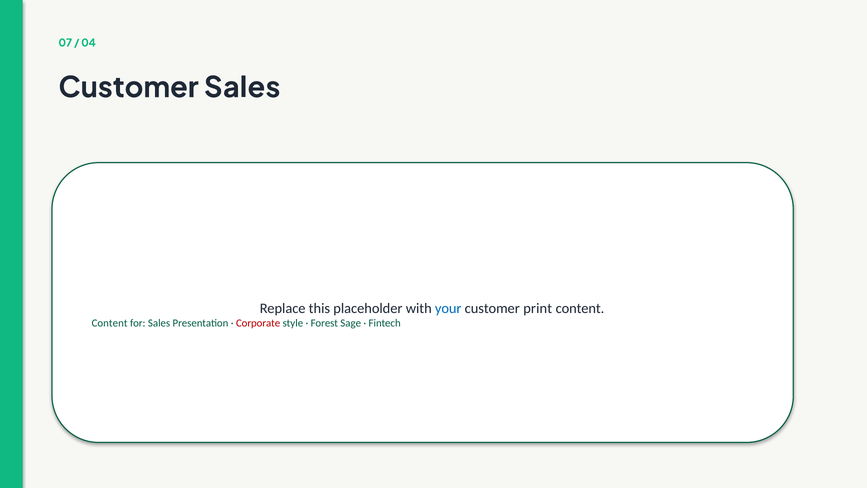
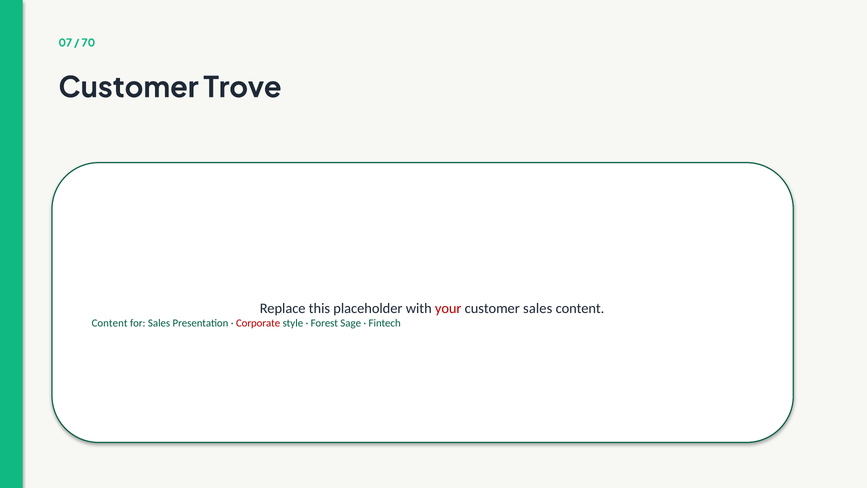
04: 04 -> 70 (88, 43)
Customer Sales: Sales -> Trove (242, 88)
your colour: blue -> red (448, 308)
customer print: print -> sales (538, 308)
